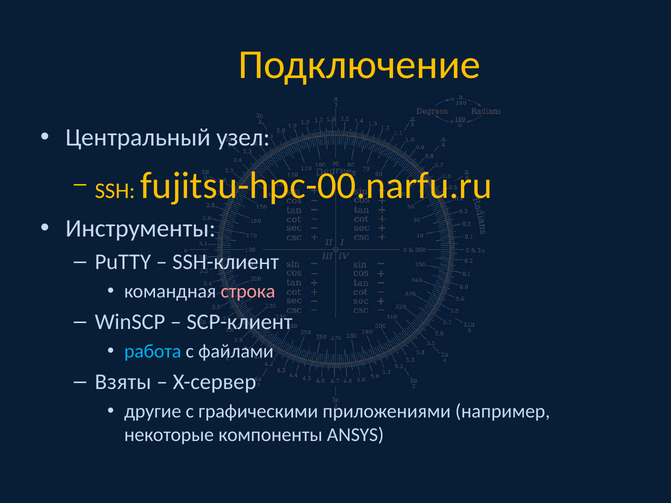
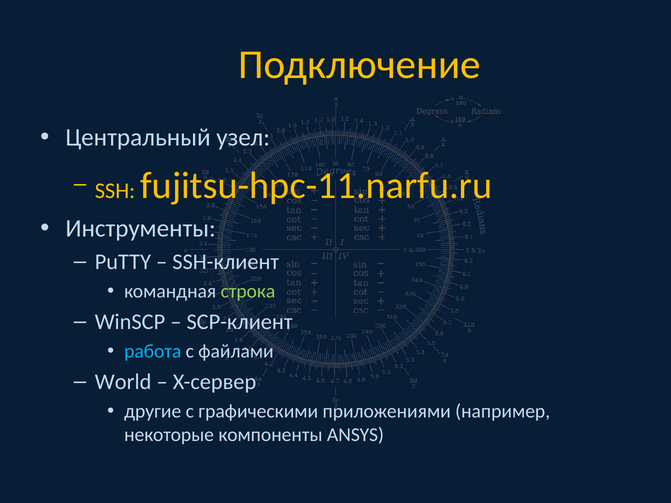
fujitsu-hpc-00.narfu.ru: fujitsu-hpc-00.narfu.ru -> fujitsu-hpc-11.narfu.ru (316, 186)
строка colour: pink -> light green (248, 292)
Взяты: Взяты -> World (123, 382)
